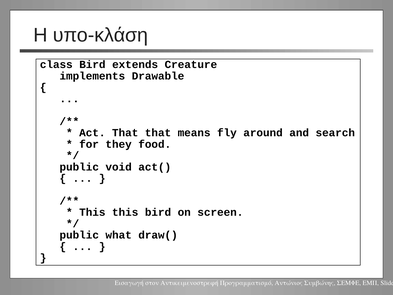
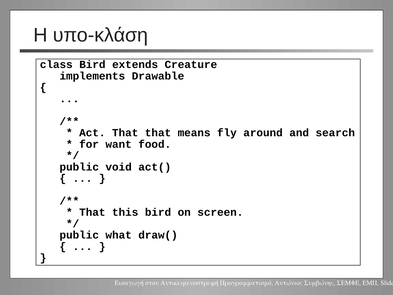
they: they -> want (119, 144)
This: This -> That (92, 212)
